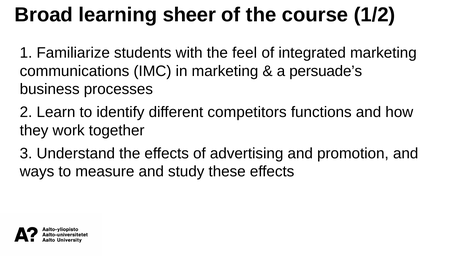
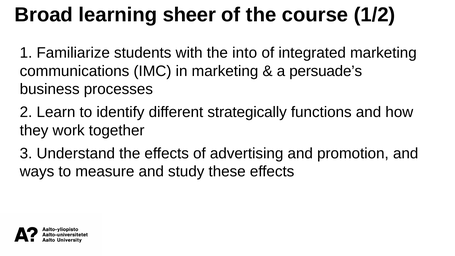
feel: feel -> into (245, 53)
competitors: competitors -> strategically (247, 112)
